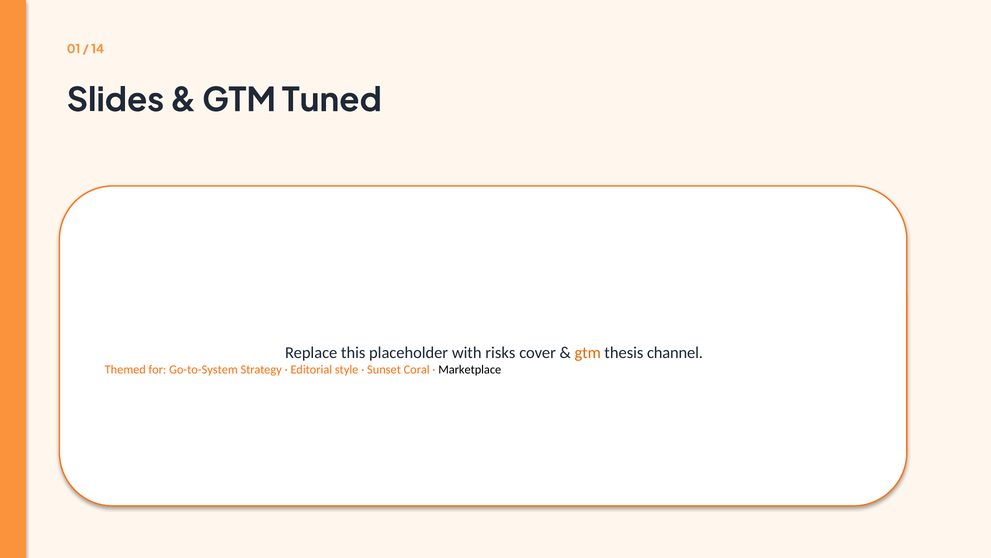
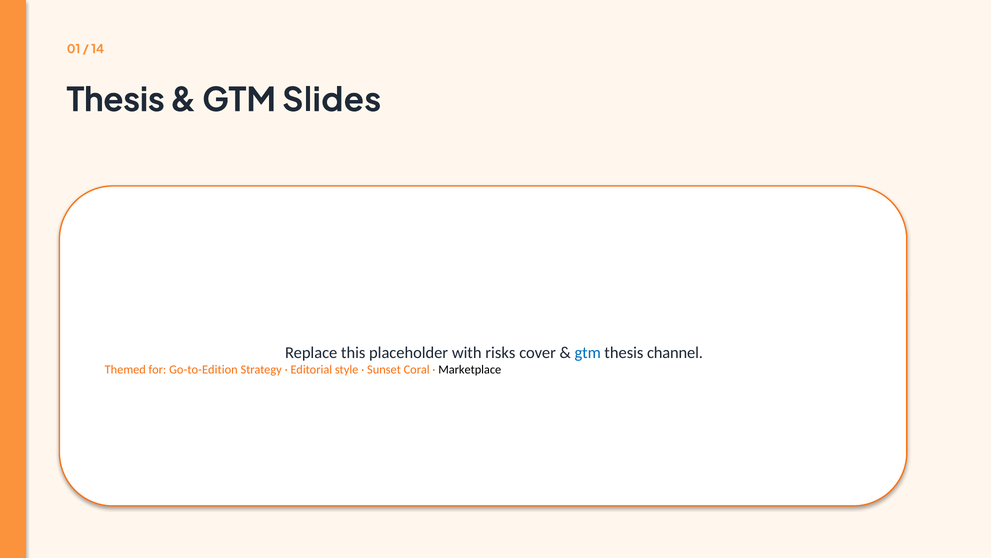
Slides: Slides -> Thesis (116, 100)
Tuned: Tuned -> Slides (332, 100)
gtm colour: orange -> blue (588, 352)
Go-to-System: Go-to-System -> Go-to-Edition (203, 369)
